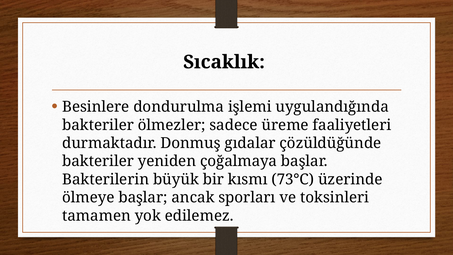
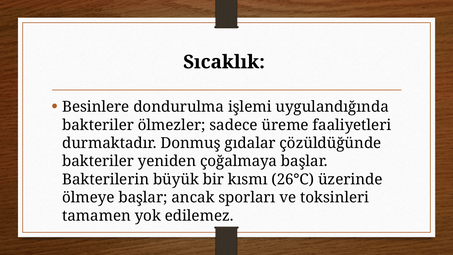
73°C: 73°C -> 26°C (293, 179)
